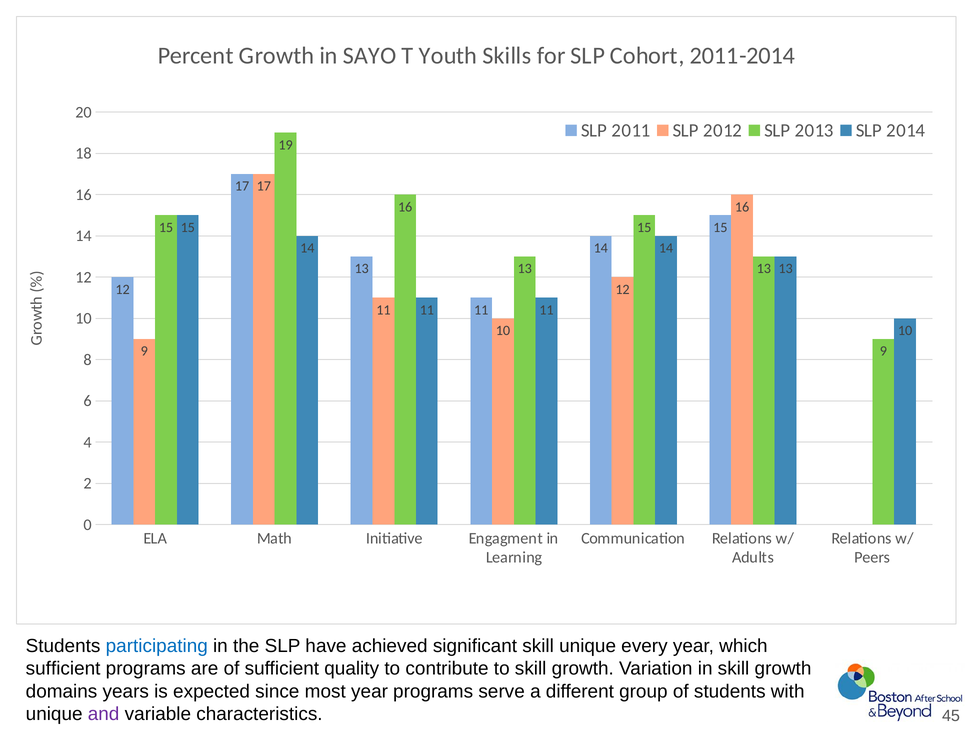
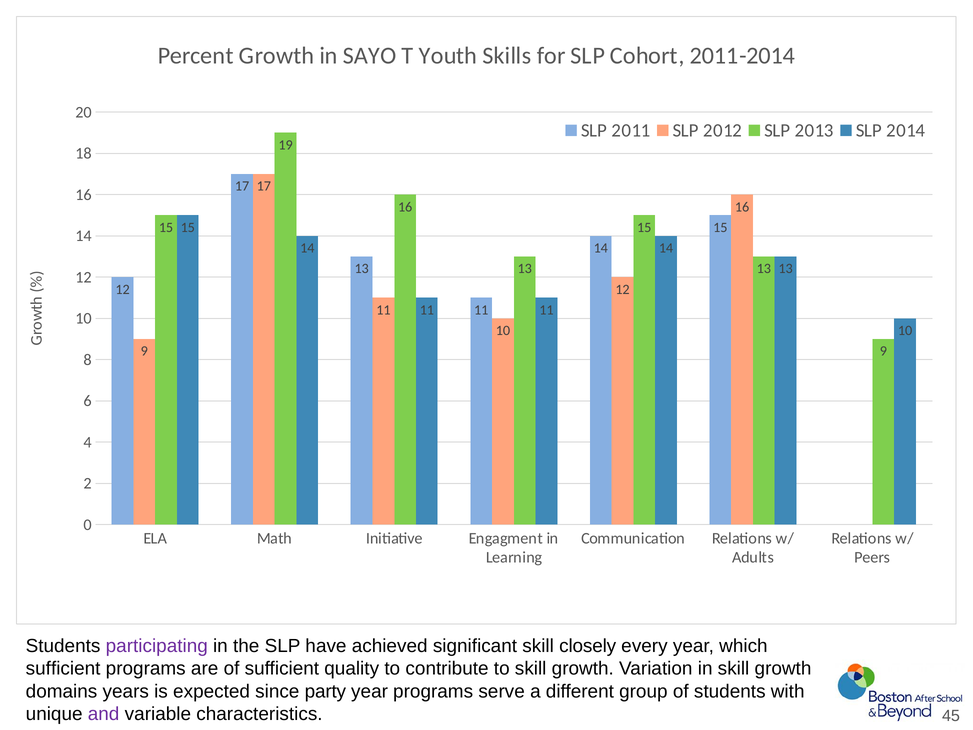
participating colour: blue -> purple (157, 646)
skill unique: unique -> closely (588, 646)
most: most -> party (325, 691)
